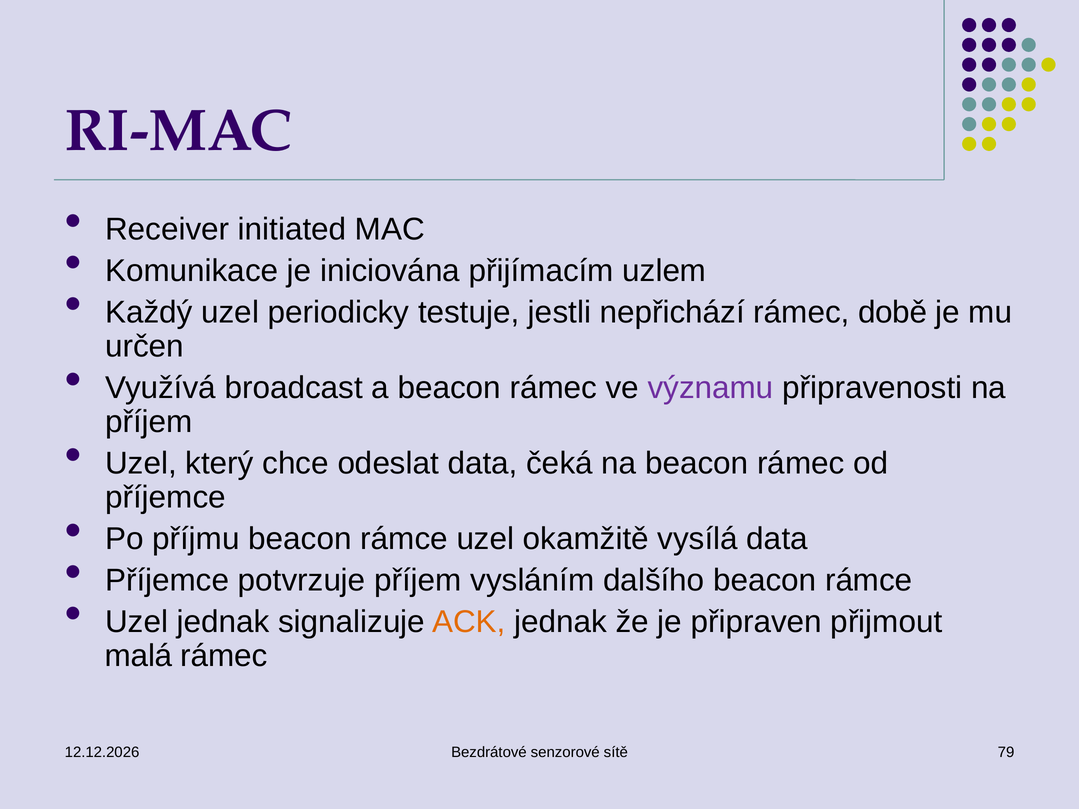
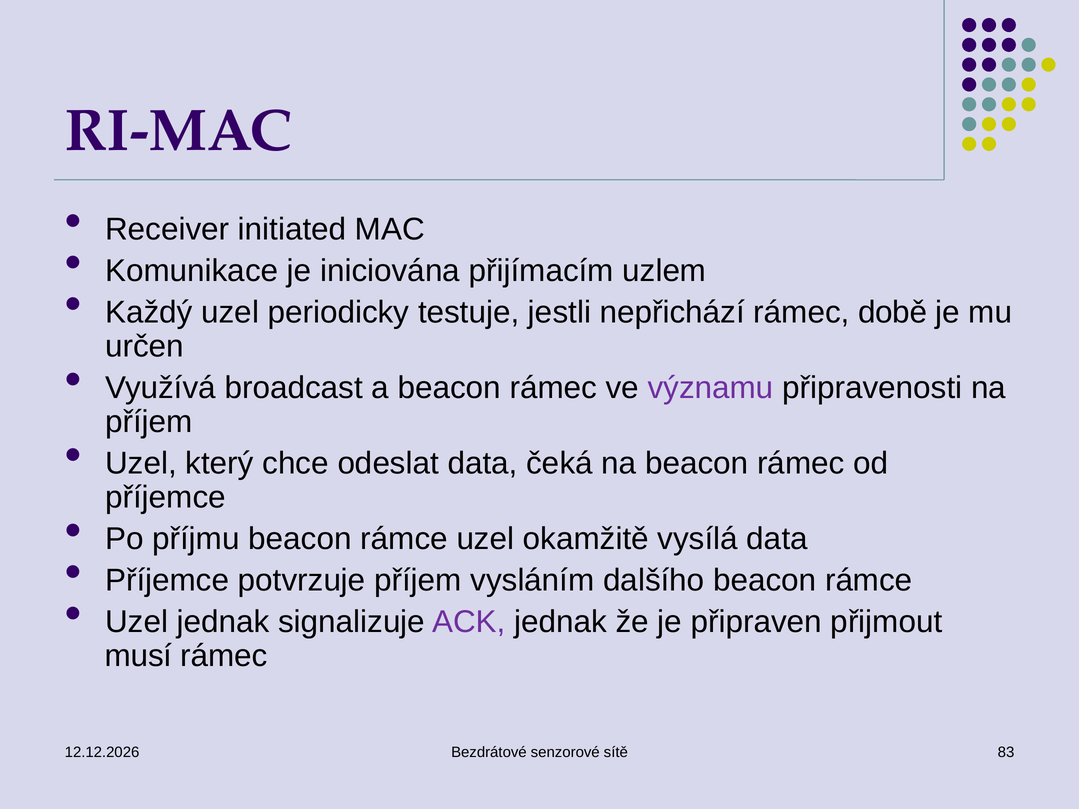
ACK colour: orange -> purple (469, 622)
malá: malá -> musí (139, 656)
79: 79 -> 83 (1006, 753)
